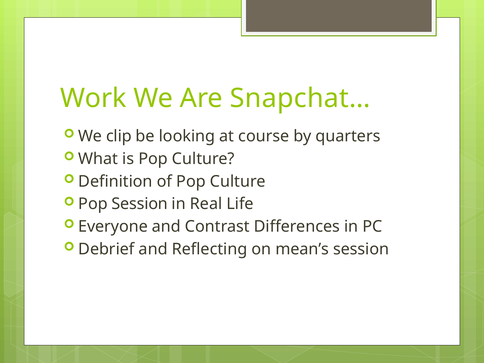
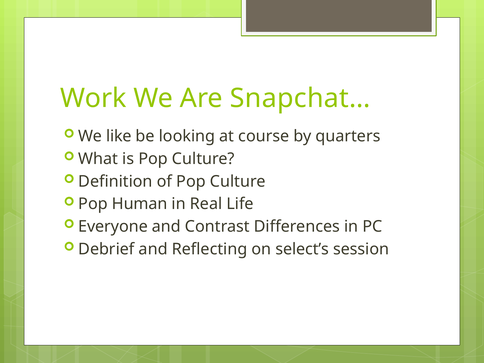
clip: clip -> like (119, 136)
Pop Session: Session -> Human (140, 204)
mean’s: mean’s -> select’s (302, 249)
